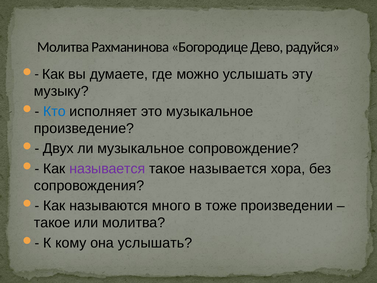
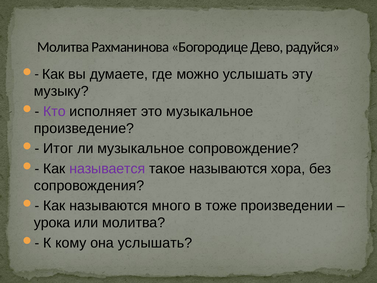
Кто colour: blue -> purple (54, 111)
Двух: Двух -> Итог (58, 148)
такое называется: называется -> называются (228, 168)
такое: такое -> урока (52, 223)
